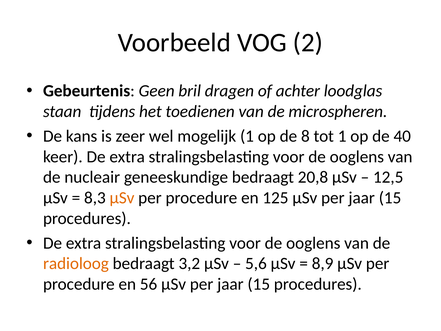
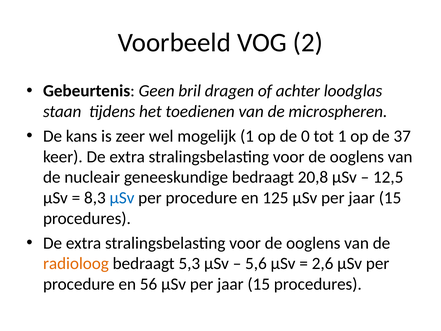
8: 8 -> 0 (305, 136)
40: 40 -> 37 (402, 136)
µSv colour: orange -> blue (122, 198)
3,2: 3,2 -> 5,3 (189, 263)
8,9: 8,9 -> 2,6 (323, 263)
